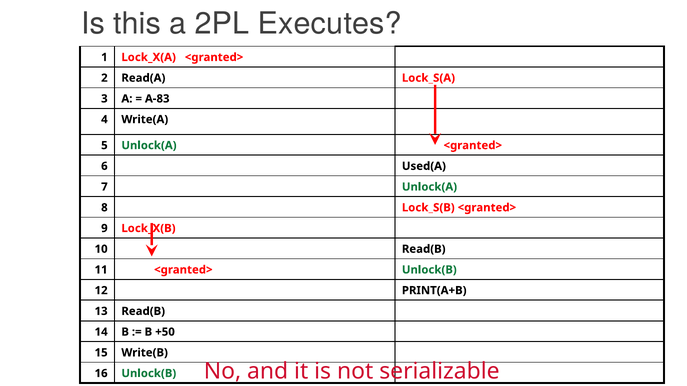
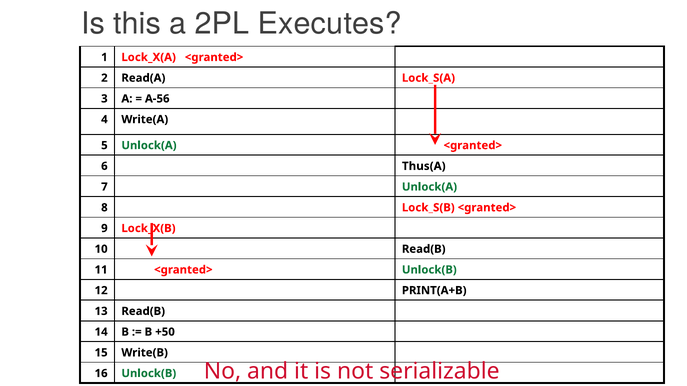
A-83: A-83 -> A-56 (157, 99)
Used(A: Used(A -> Thus(A (424, 166)
